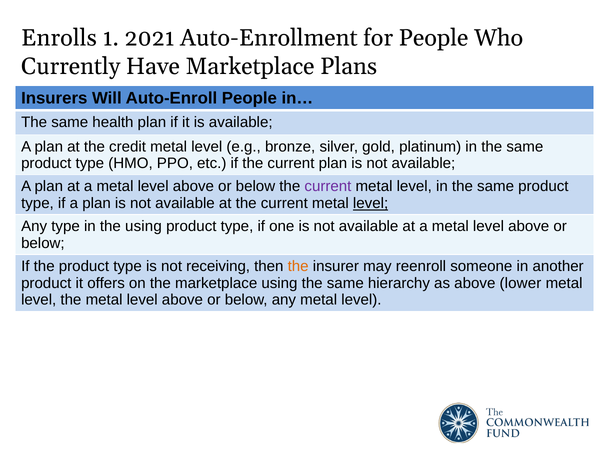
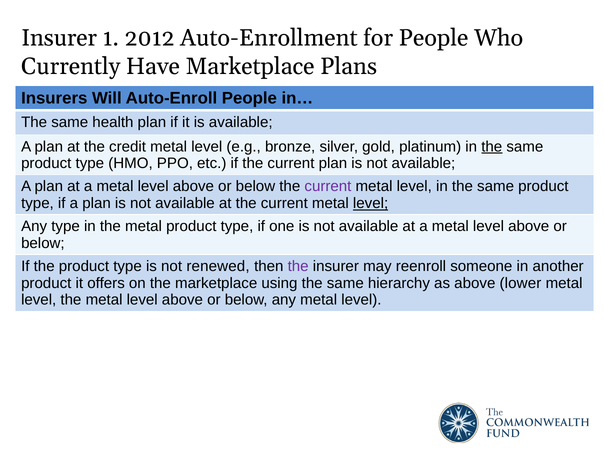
Enrolls: Enrolls -> Insurer (59, 38)
2021: 2021 -> 2012 (150, 38)
the underline: none -> present (492, 147)
in the using: using -> metal (144, 226)
receiving: receiving -> renewed (218, 266)
the colour: orange -> purple (298, 266)
